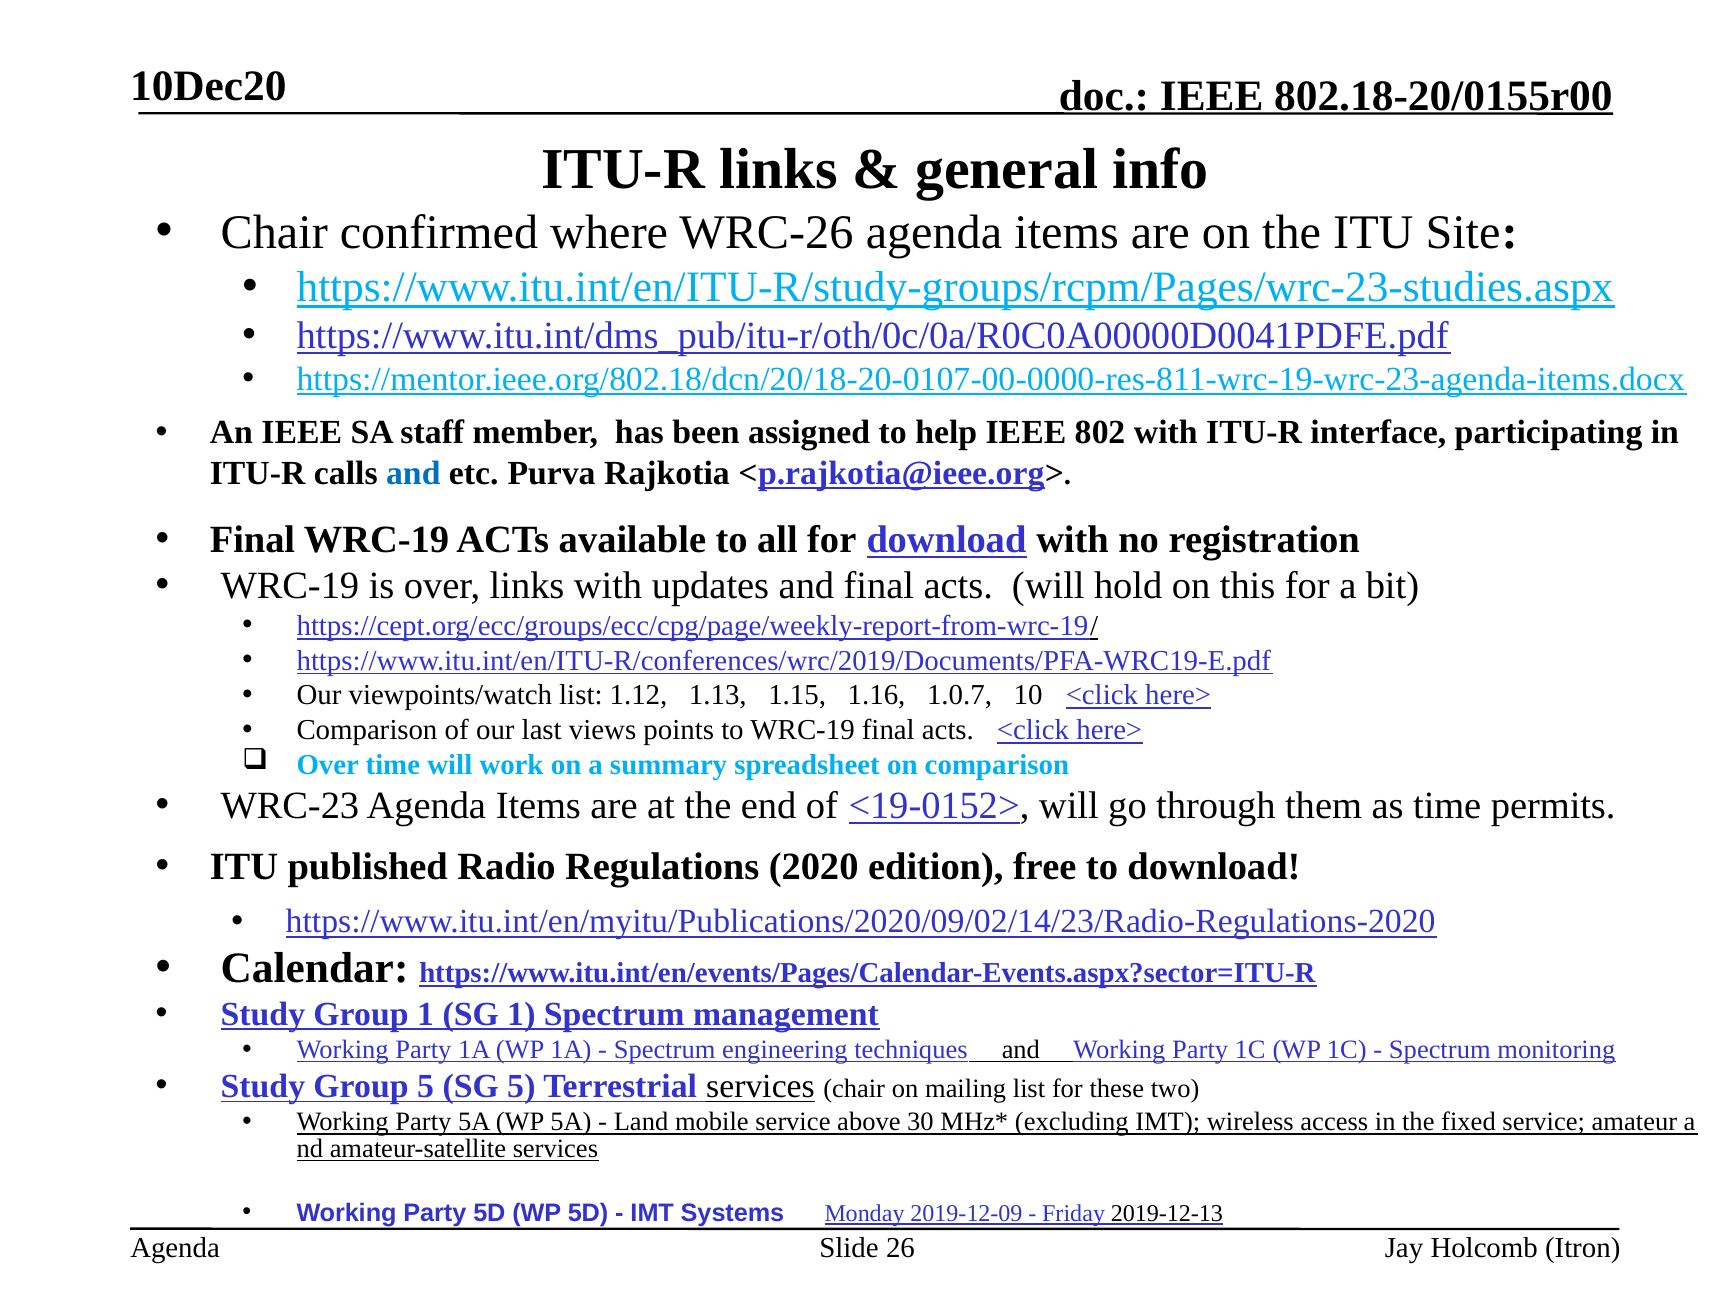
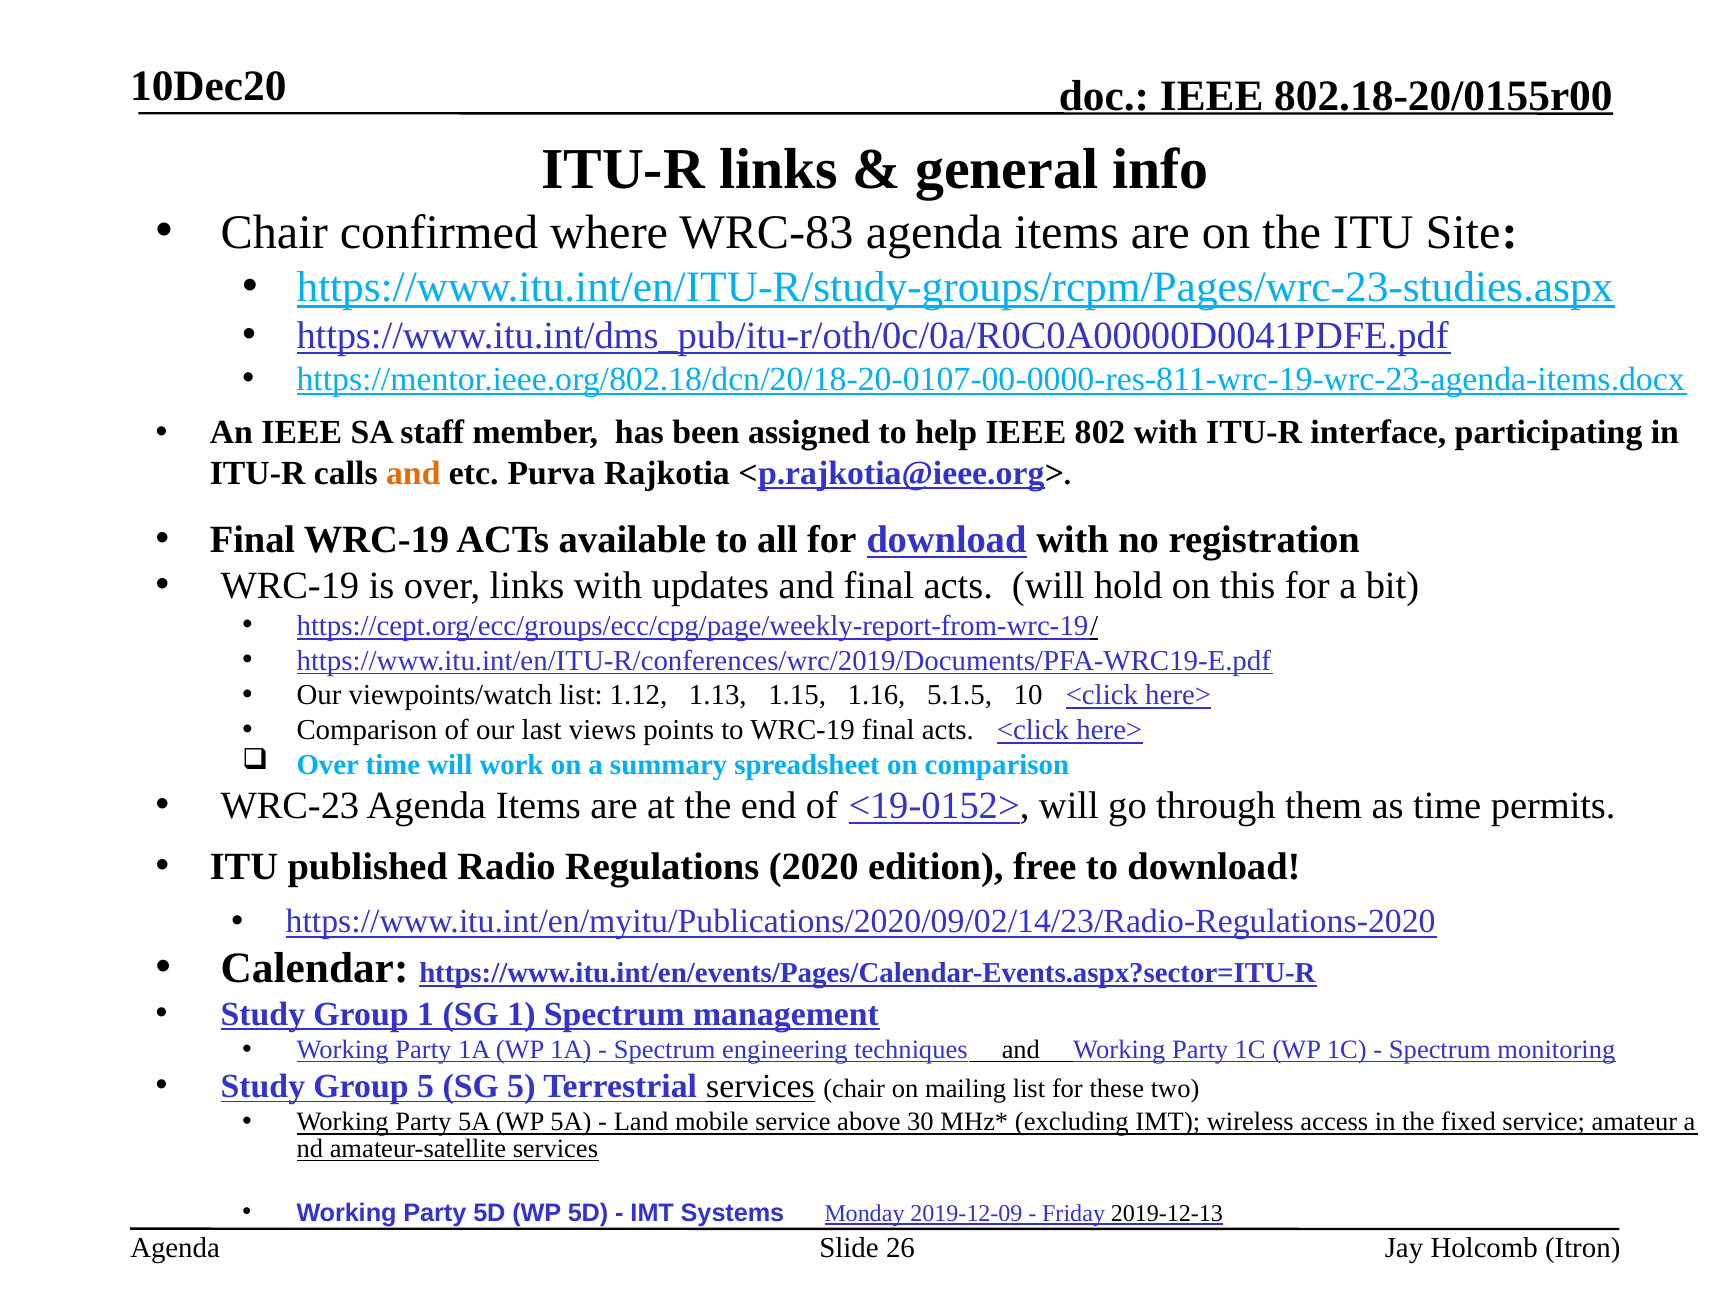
WRC-26: WRC-26 -> WRC-83 (766, 233)
and colour: blue -> orange (413, 473)
1.0.7: 1.0.7 -> 5.1.5 (960, 696)
